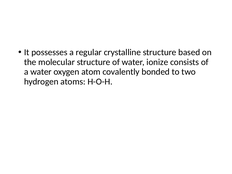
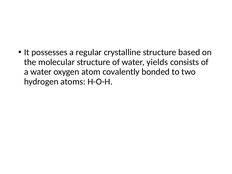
ionize: ionize -> yields (157, 62)
